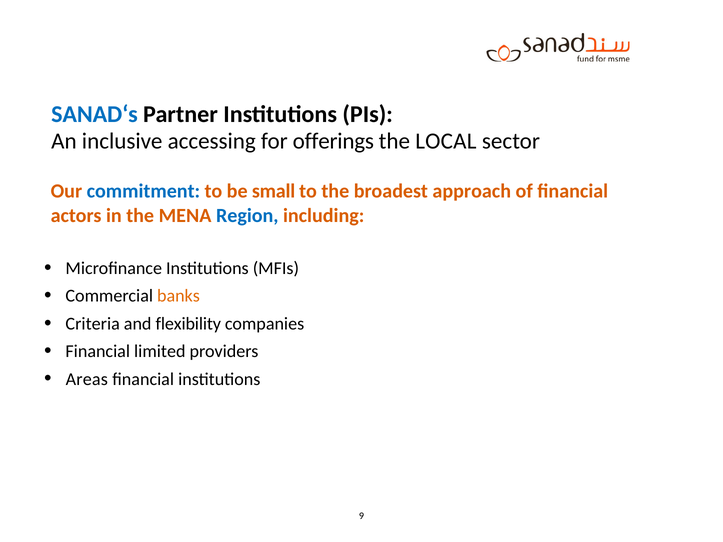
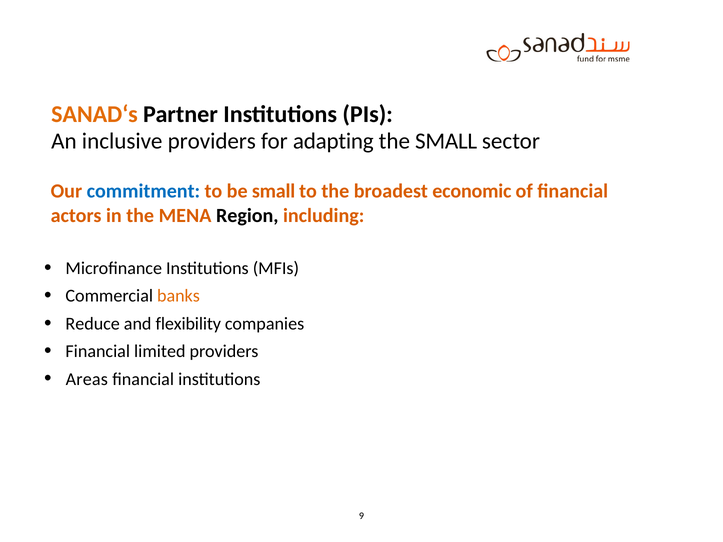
SANAD‘s colour: blue -> orange (95, 114)
inclusive accessing: accessing -> providers (212, 141)
offerings: offerings -> adapting (333, 141)
the LOCAL: LOCAL -> SMALL (446, 141)
approach: approach -> economic (472, 191)
Region colour: blue -> black (247, 215)
Criteria: Criteria -> Reduce (93, 324)
